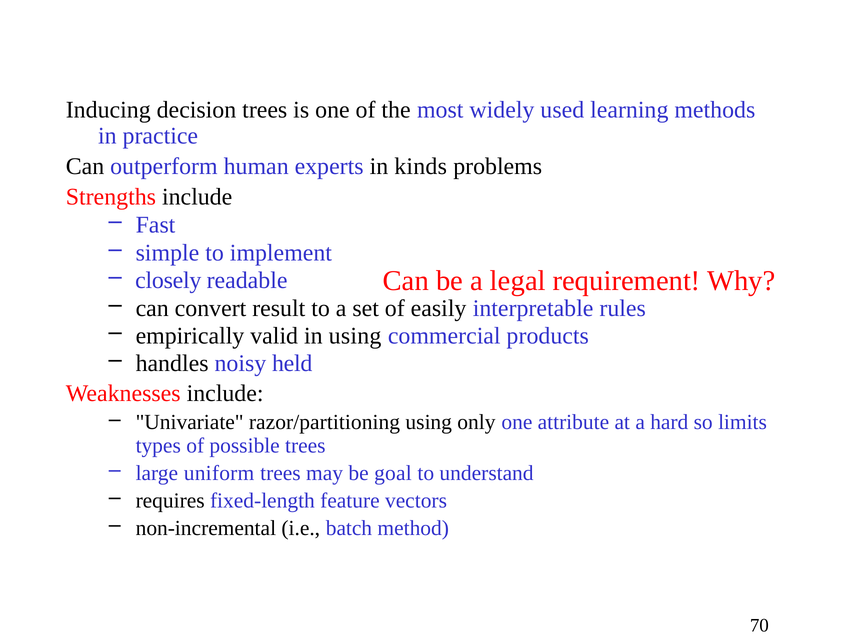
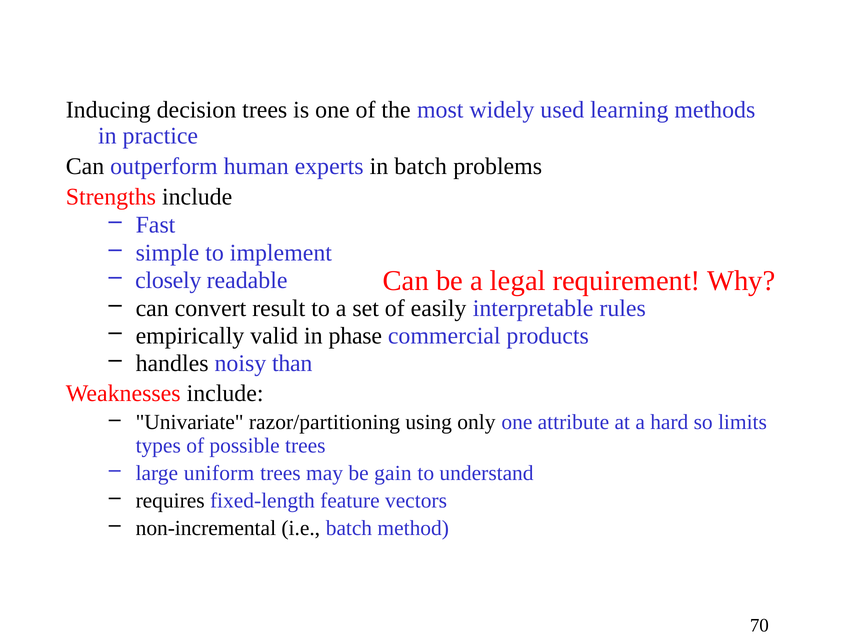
in kinds: kinds -> batch (421, 166)
in using: using -> phase (355, 336)
held: held -> than (292, 364)
goal: goal -> gain (393, 473)
